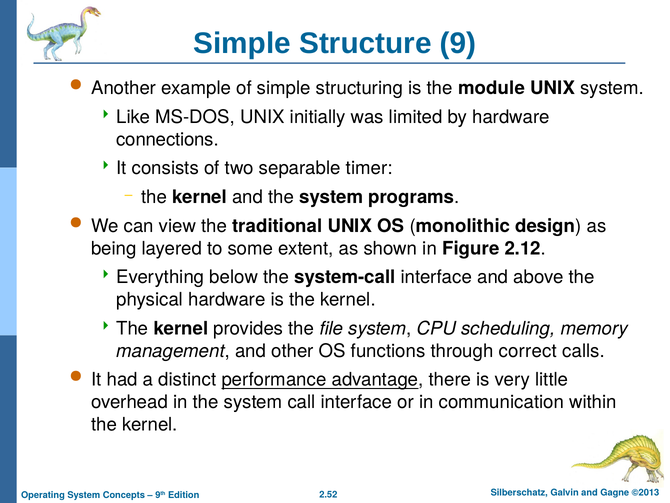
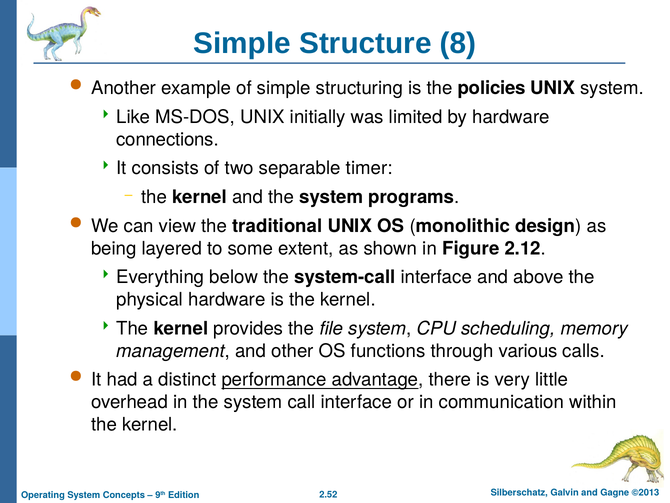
9: 9 -> 8 (458, 43)
module: module -> policies (492, 88)
correct: correct -> various (528, 351)
